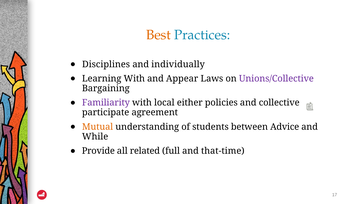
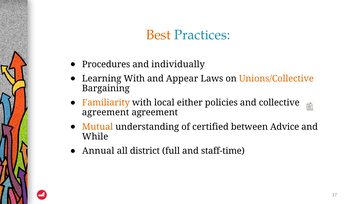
Disciplines: Disciplines -> Procedures (106, 64)
Unions/Collective colour: purple -> orange (276, 78)
Familiarity colour: purple -> orange (106, 103)
participate: participate -> agreement (106, 112)
students: students -> certified (210, 127)
Provide: Provide -> Annual (98, 151)
related: related -> district (145, 151)
that-time: that-time -> staff-time (223, 151)
